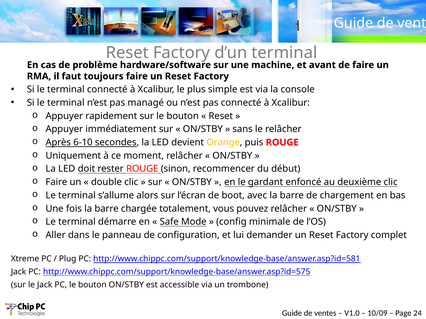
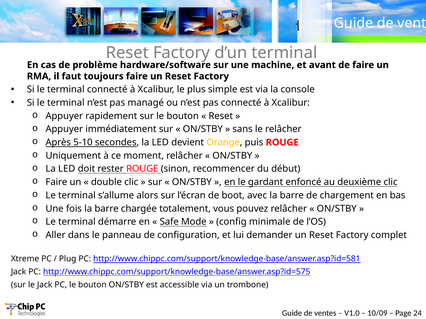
6-10: 6-10 -> 5-10 (83, 143)
